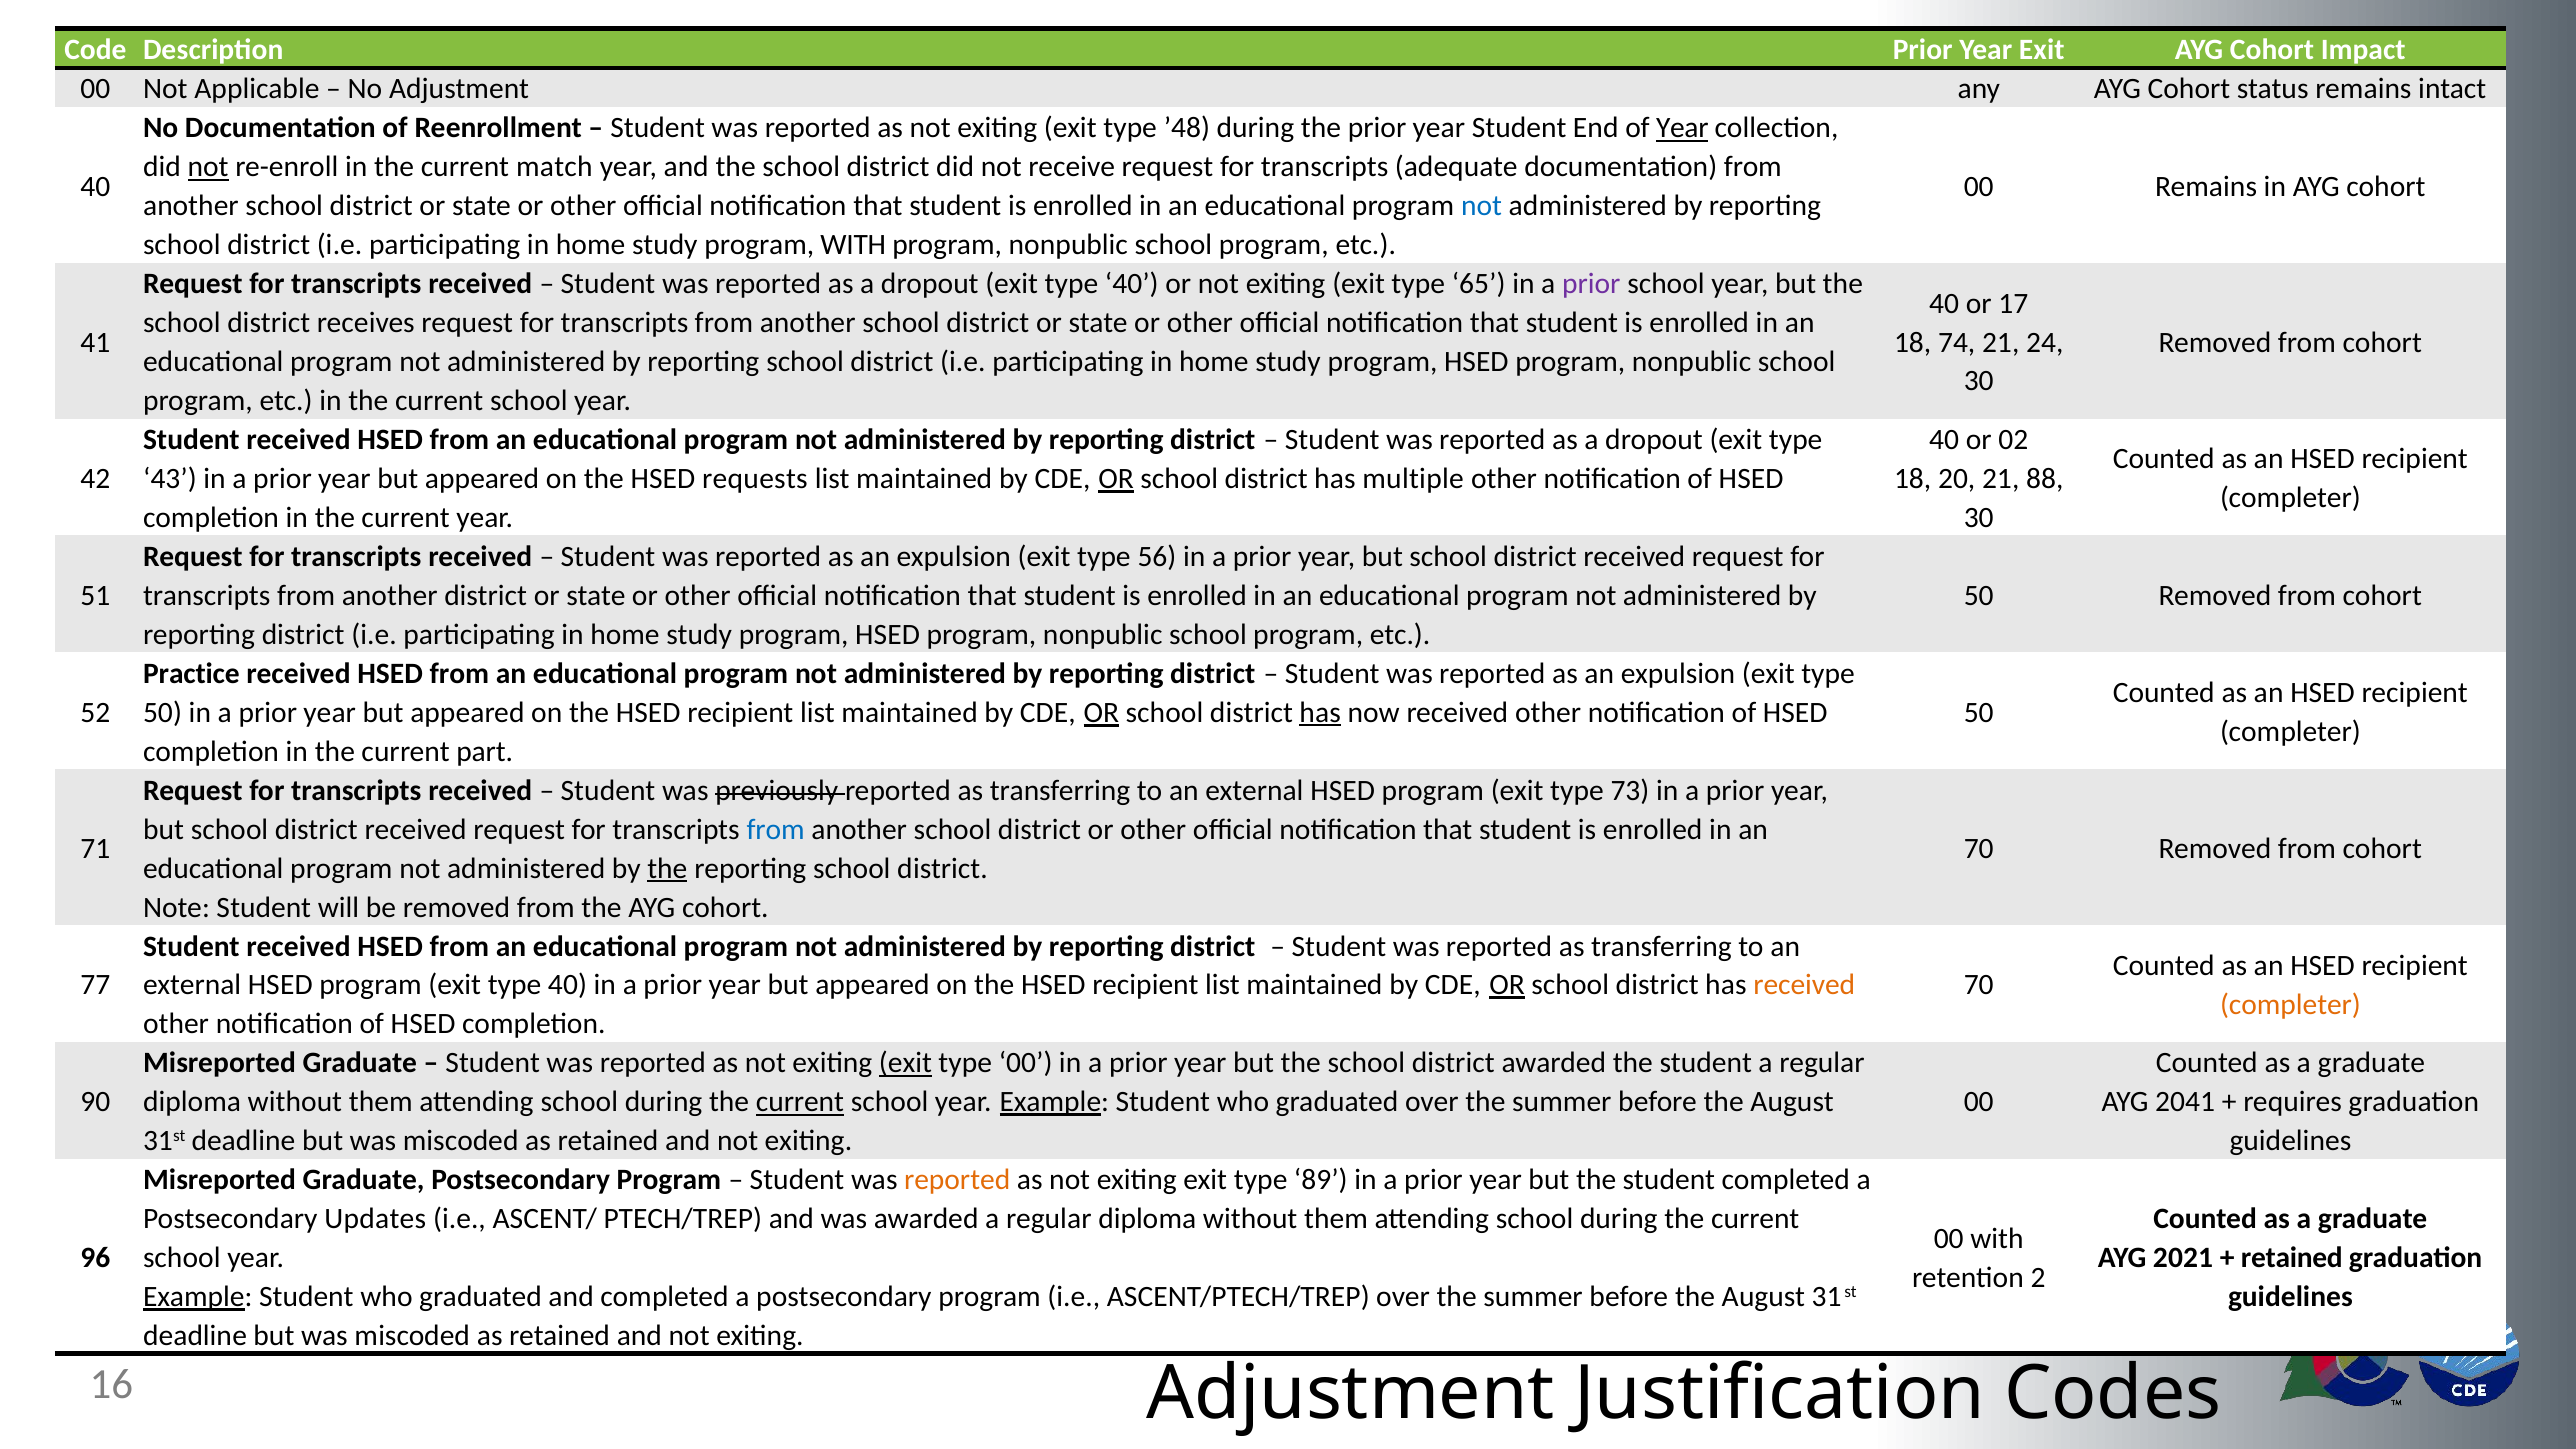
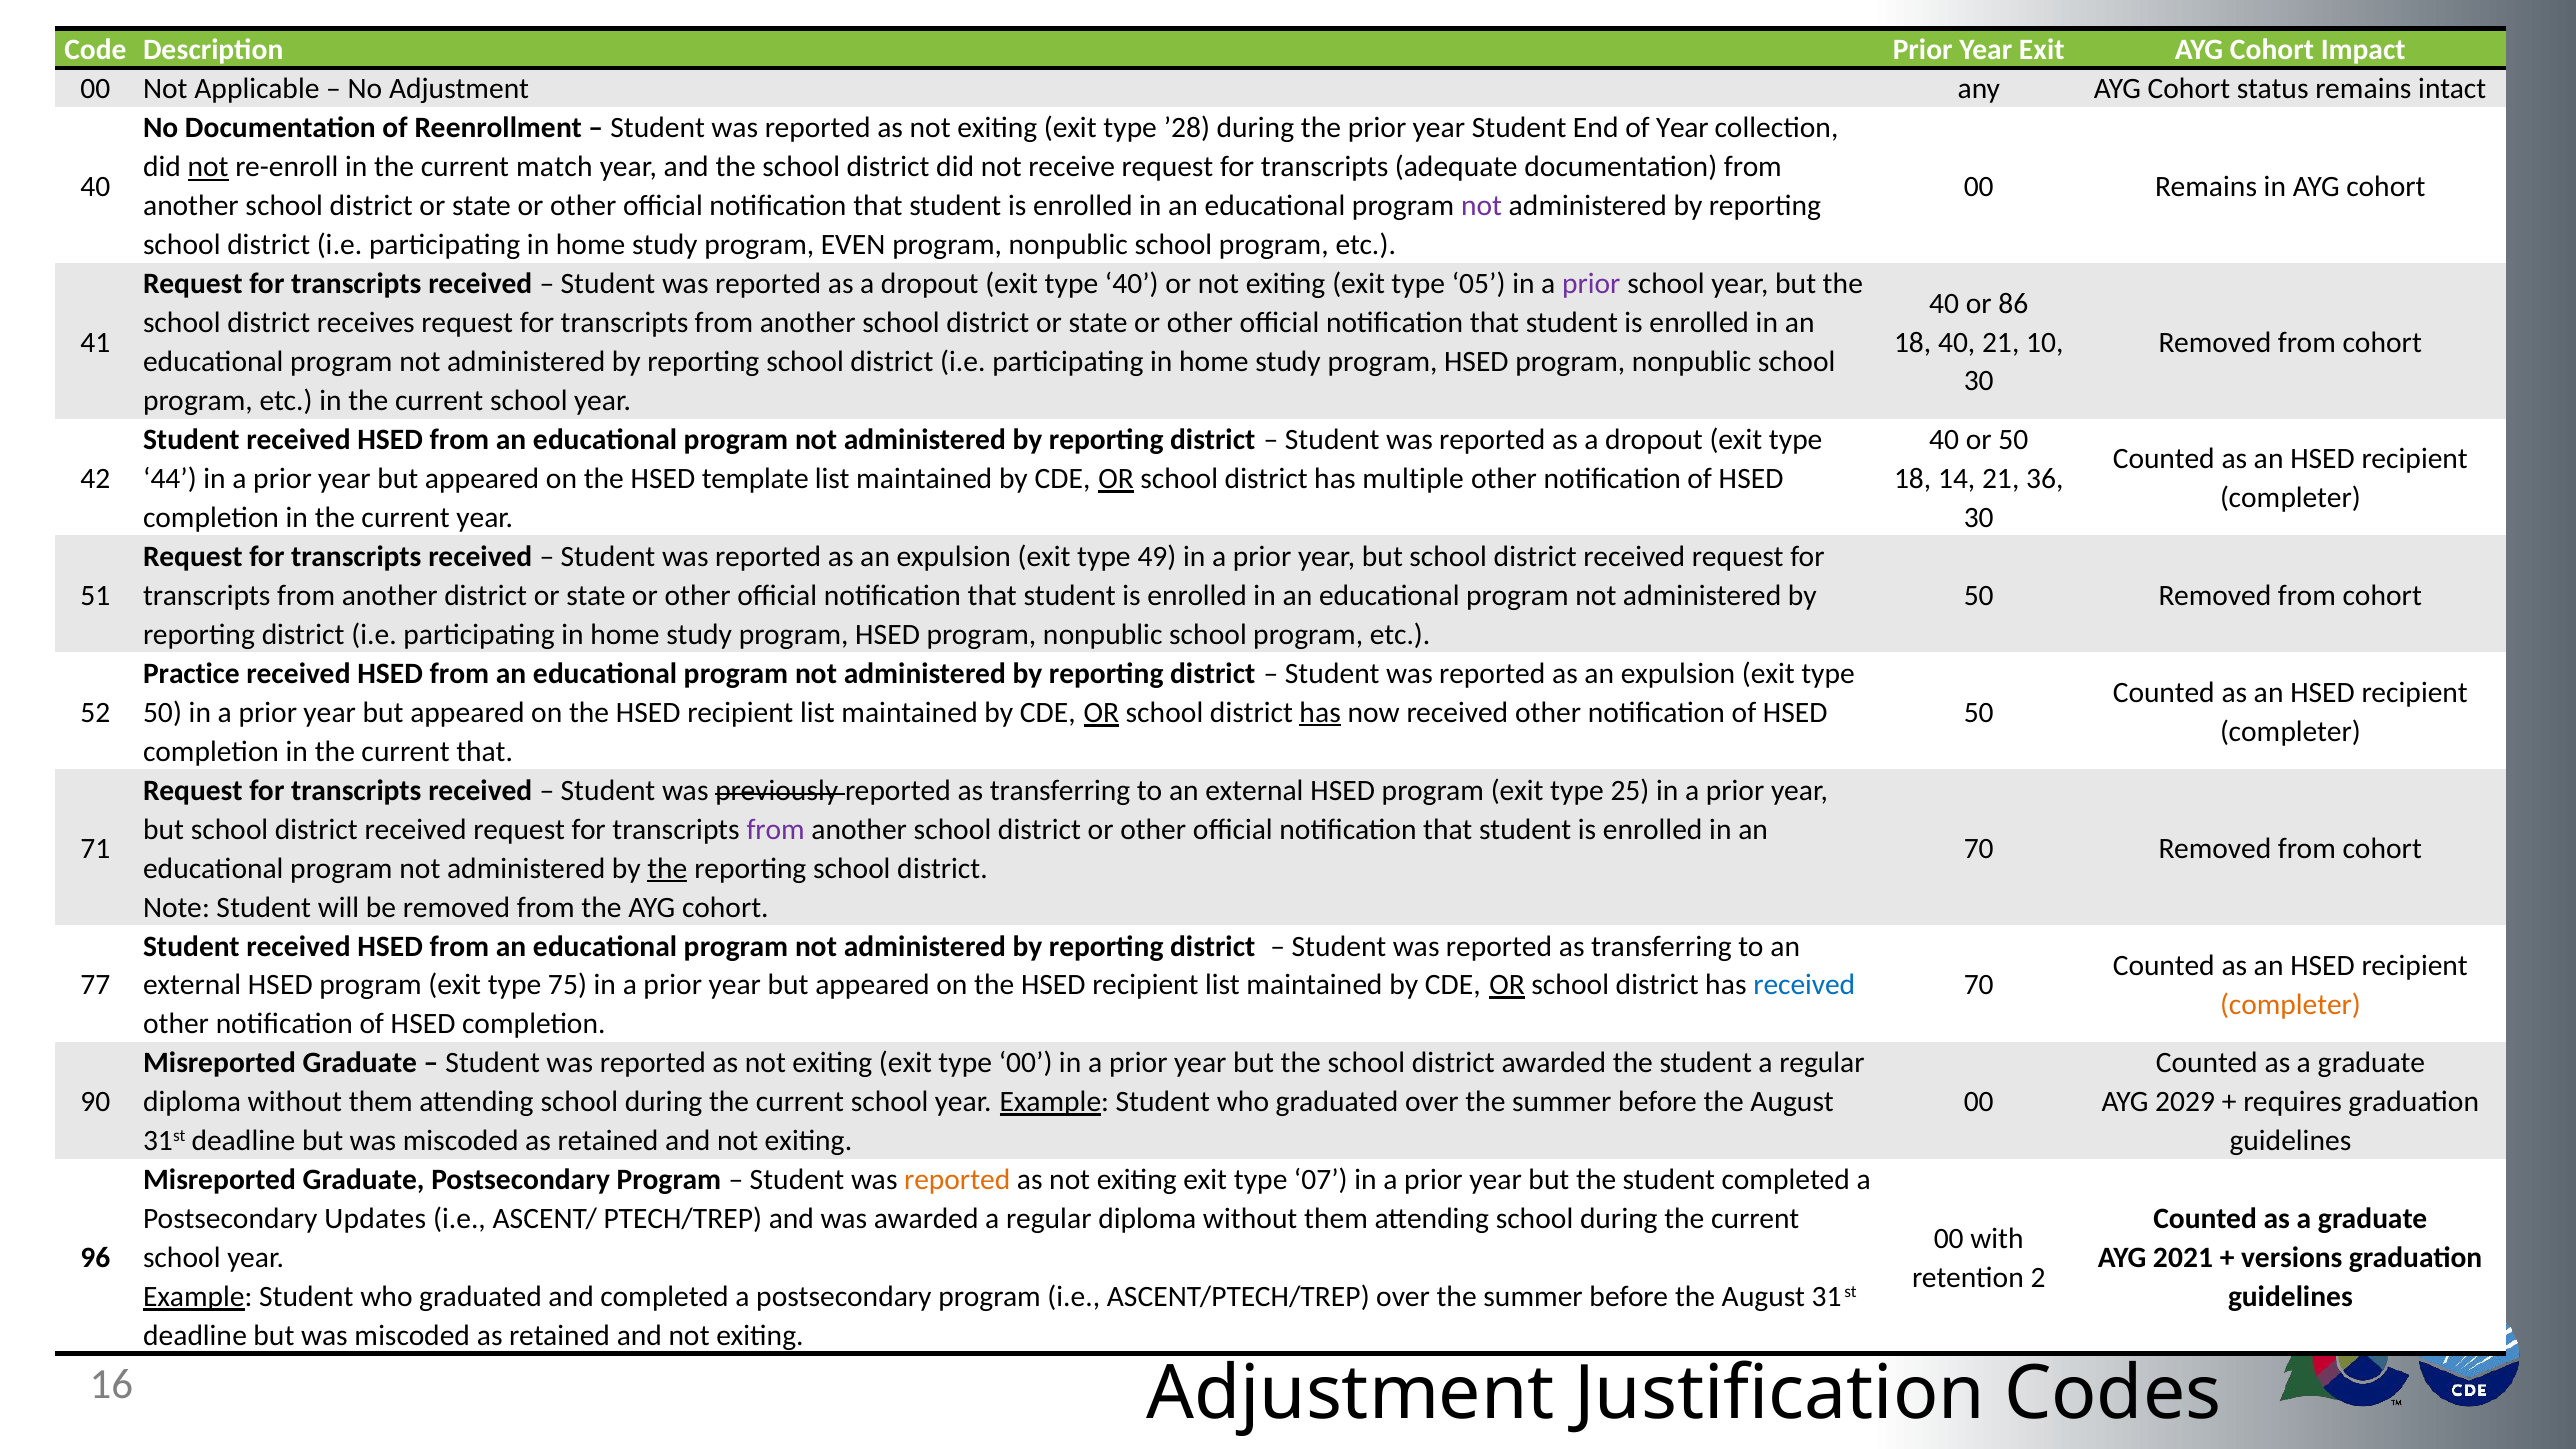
’48: ’48 -> ’28 (1187, 128)
Year underline: present -> none (1682, 128)
not colour: blue -> purple (1482, 206)
program WITH: WITH -> EVEN (853, 245)
65: 65 -> 05 (1479, 284)
17: 17 -> 86 (2013, 303)
18 74: 74 -> 40 (1957, 342)
24: 24 -> 10 (2045, 342)
or 02: 02 -> 50 (2013, 440)
43: 43 -> 44 (170, 479)
requests: requests -> template (755, 479)
20: 20 -> 14 (1957, 479)
88: 88 -> 36 (2045, 479)
56: 56 -> 49 (1157, 557)
current part: part -> that (485, 751)
73: 73 -> 25 (1630, 790)
from colour: blue -> purple (776, 829)
program exit type 40: 40 -> 75 (567, 985)
received colour: orange -> blue (1804, 985)
exit underline: present -> none (905, 1063)
current underline: present -> none (800, 1102)
2041: 2041 -> 2029 (2185, 1102)
89: 89 -> 07 (1321, 1180)
retained: retained -> versions (2292, 1258)
